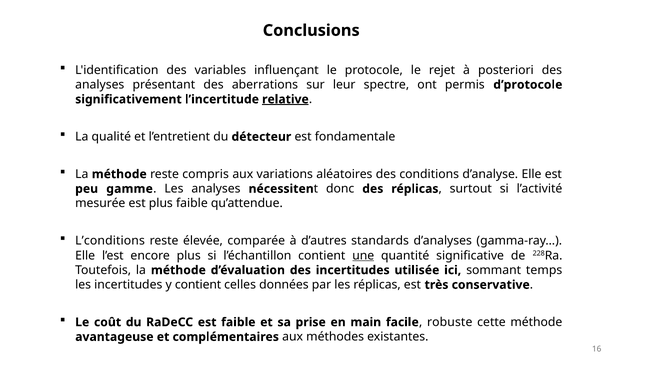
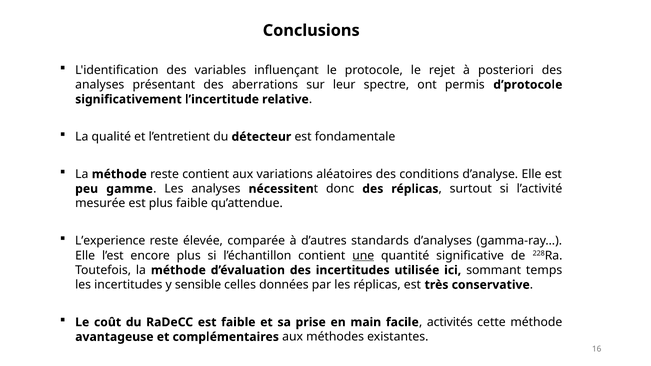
relative underline: present -> none (285, 99)
reste compris: compris -> contient (206, 174)
L’conditions: L’conditions -> L’experience (110, 241)
y contient: contient -> sensible (198, 285)
robuste: robuste -> activités (450, 322)
